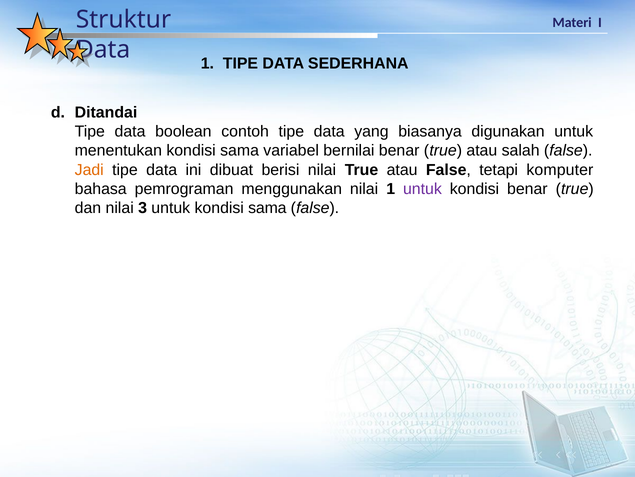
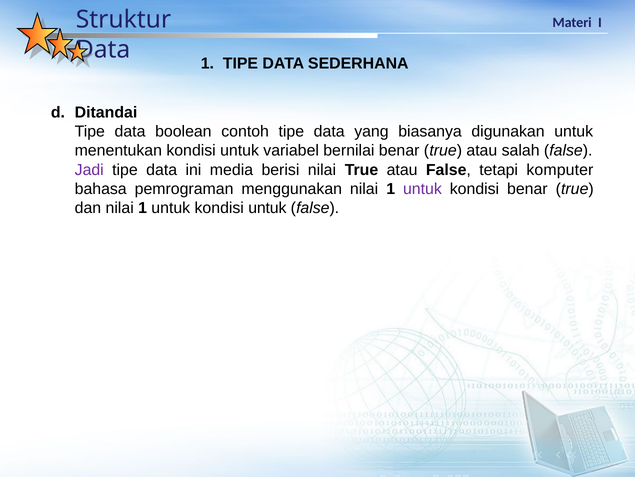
menentukan kondisi sama: sama -> untuk (240, 151)
Jadi colour: orange -> purple (89, 170)
dibuat: dibuat -> media (231, 170)
dan nilai 3: 3 -> 1 (143, 208)
untuk kondisi sama: sama -> untuk (267, 208)
